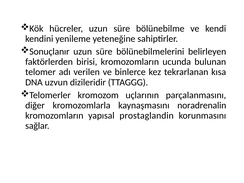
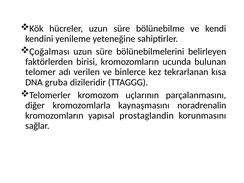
Sonuçlanır: Sonuçlanır -> Çoğalması (49, 52)
uzvun: uzvun -> gruba (56, 82)
